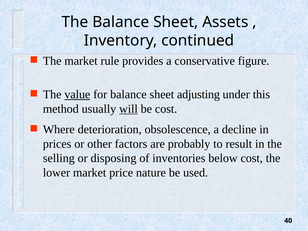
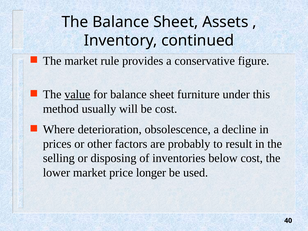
adjusting: adjusting -> furniture (198, 94)
will underline: present -> none (128, 109)
nature: nature -> longer (151, 173)
